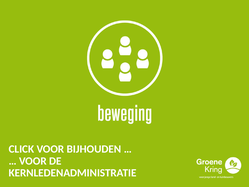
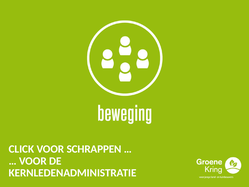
BIJHOUDEN: BIJHOUDEN -> SCHRAPPEN (94, 149)
